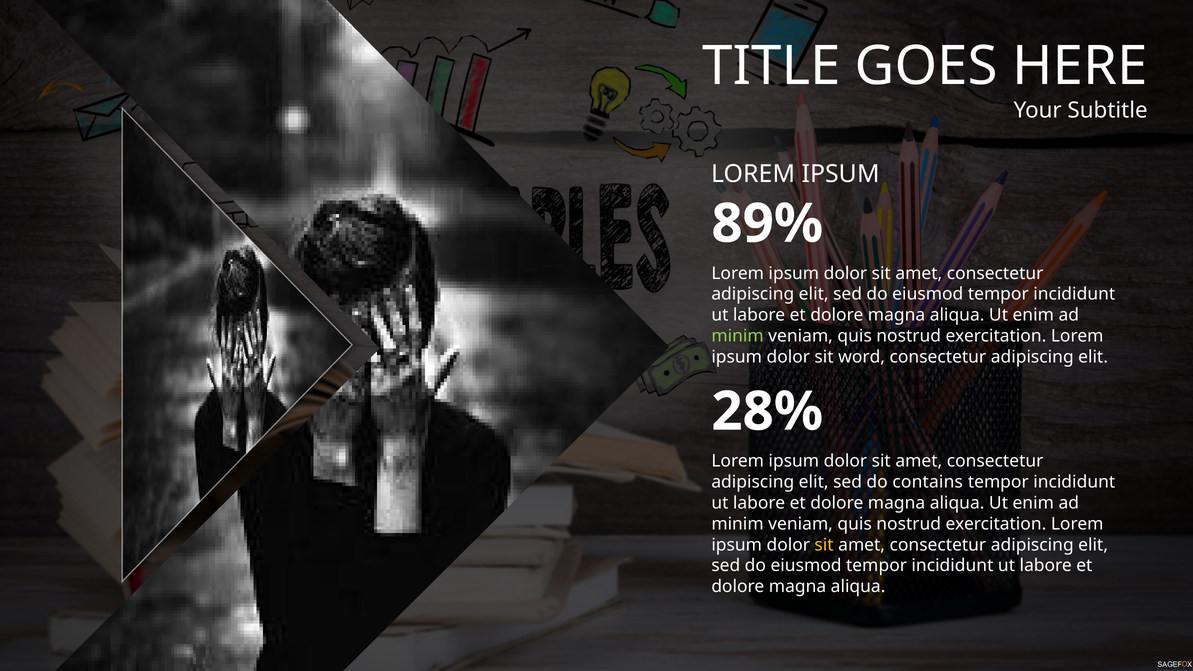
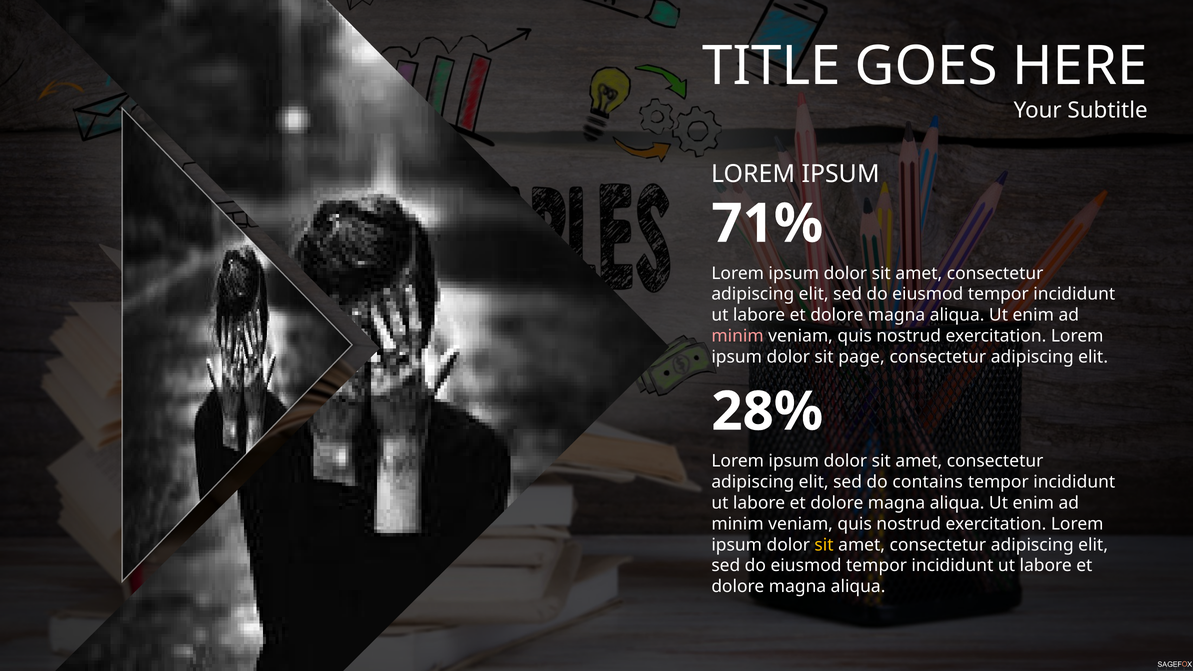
89%: 89% -> 71% (767, 224)
minim colour: light green -> pink (738, 336)
word: word -> page (862, 357)
